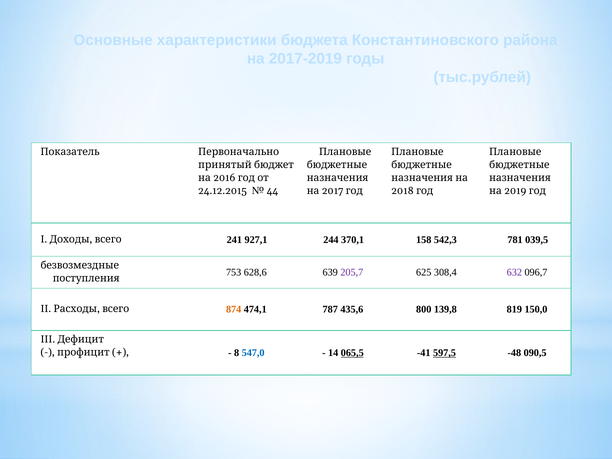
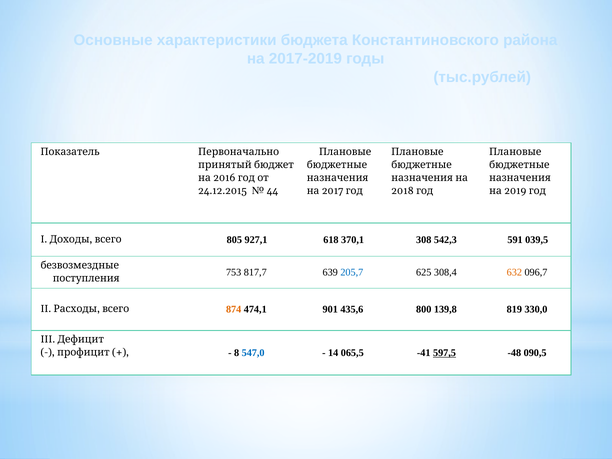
241: 241 -> 805 (234, 240)
244: 244 -> 618 (331, 240)
158: 158 -> 308 (424, 240)
781: 781 -> 591 (515, 240)
628,6: 628,6 -> 817,7 (255, 272)
205,7 colour: purple -> blue (352, 272)
632 colour: purple -> orange (514, 272)
787: 787 -> 901 (330, 309)
150,0: 150,0 -> 330,0 (536, 309)
065,5 underline: present -> none (352, 353)
